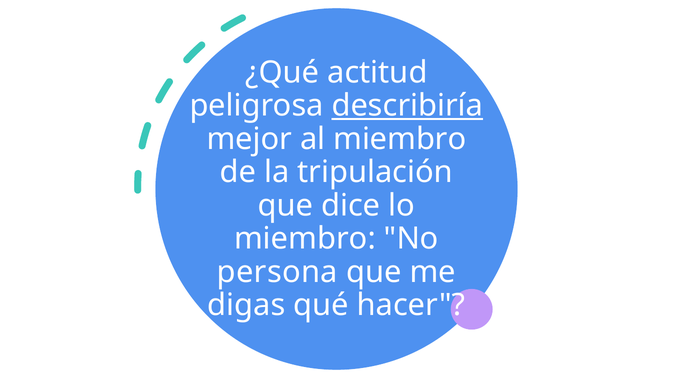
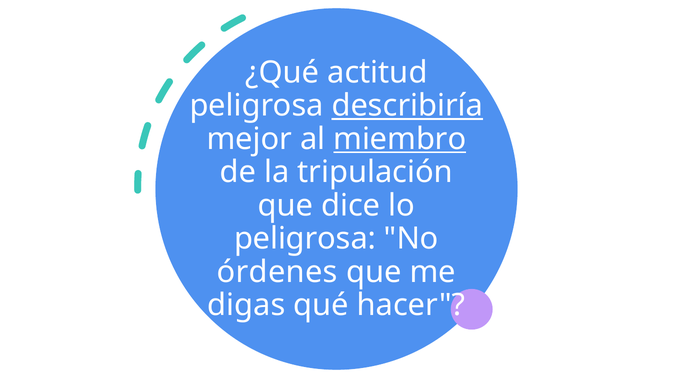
miembro underline: none -> present (400, 139)
miembro: miembro -> peligrosa (305, 239)
persona: persona -> órdenes (277, 272)
